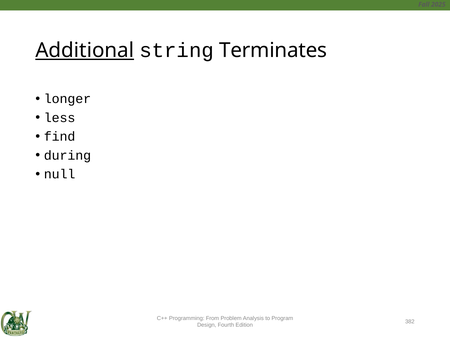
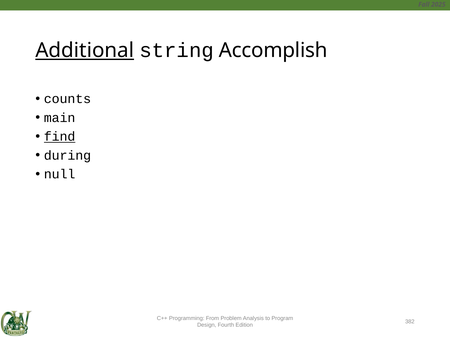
Terminates: Terminates -> Accomplish (273, 50)
longer: longer -> counts (67, 99)
less: less -> main (60, 118)
find underline: none -> present (60, 137)
